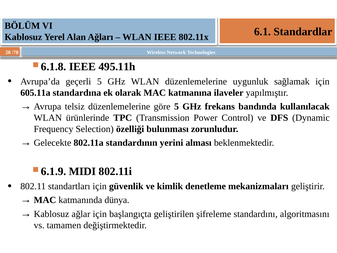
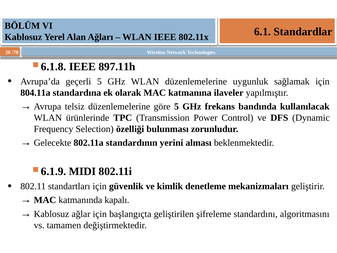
495.11h: 495.11h -> 897.11h (117, 67)
605.11a: 605.11a -> 804.11a (35, 93)
dünya: dünya -> kapalı (117, 200)
